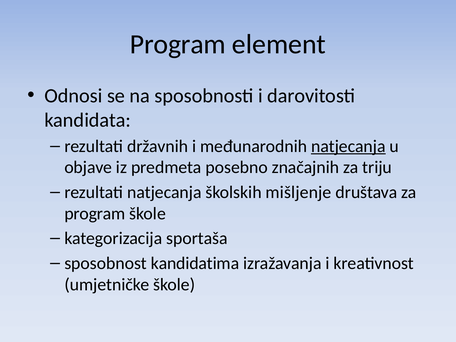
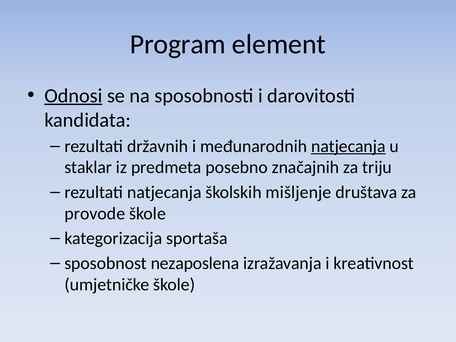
Odnosi underline: none -> present (73, 96)
objave: objave -> staklar (88, 167)
program: program -> provode (95, 214)
kandidatima: kandidatima -> nezaposlena (195, 263)
